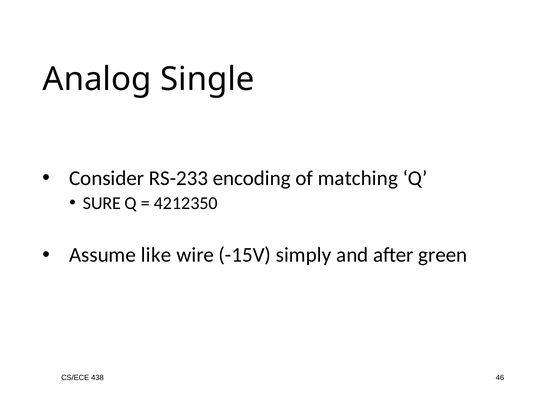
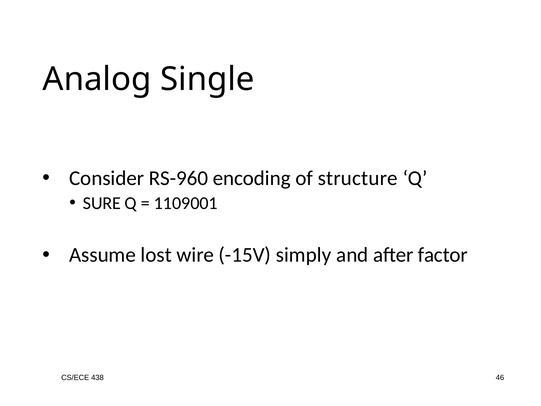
RS-233: RS-233 -> RS-960 (178, 178)
matching: matching -> structure (358, 178)
4212350: 4212350 -> 1109001 (186, 203)
like: like -> lost (156, 255)
green: green -> factor (443, 255)
